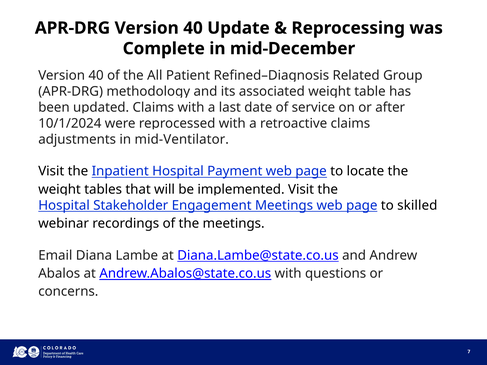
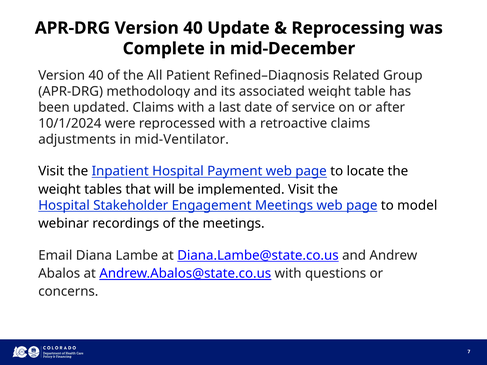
skilled: skilled -> model (417, 205)
